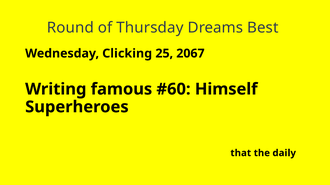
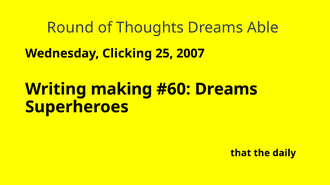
Thursday: Thursday -> Thoughts (150, 28)
Best: Best -> Able (263, 28)
2067: 2067 -> 2007 (190, 54)
famous: famous -> making (121, 89)
Himself: Himself -> Dreams (226, 89)
